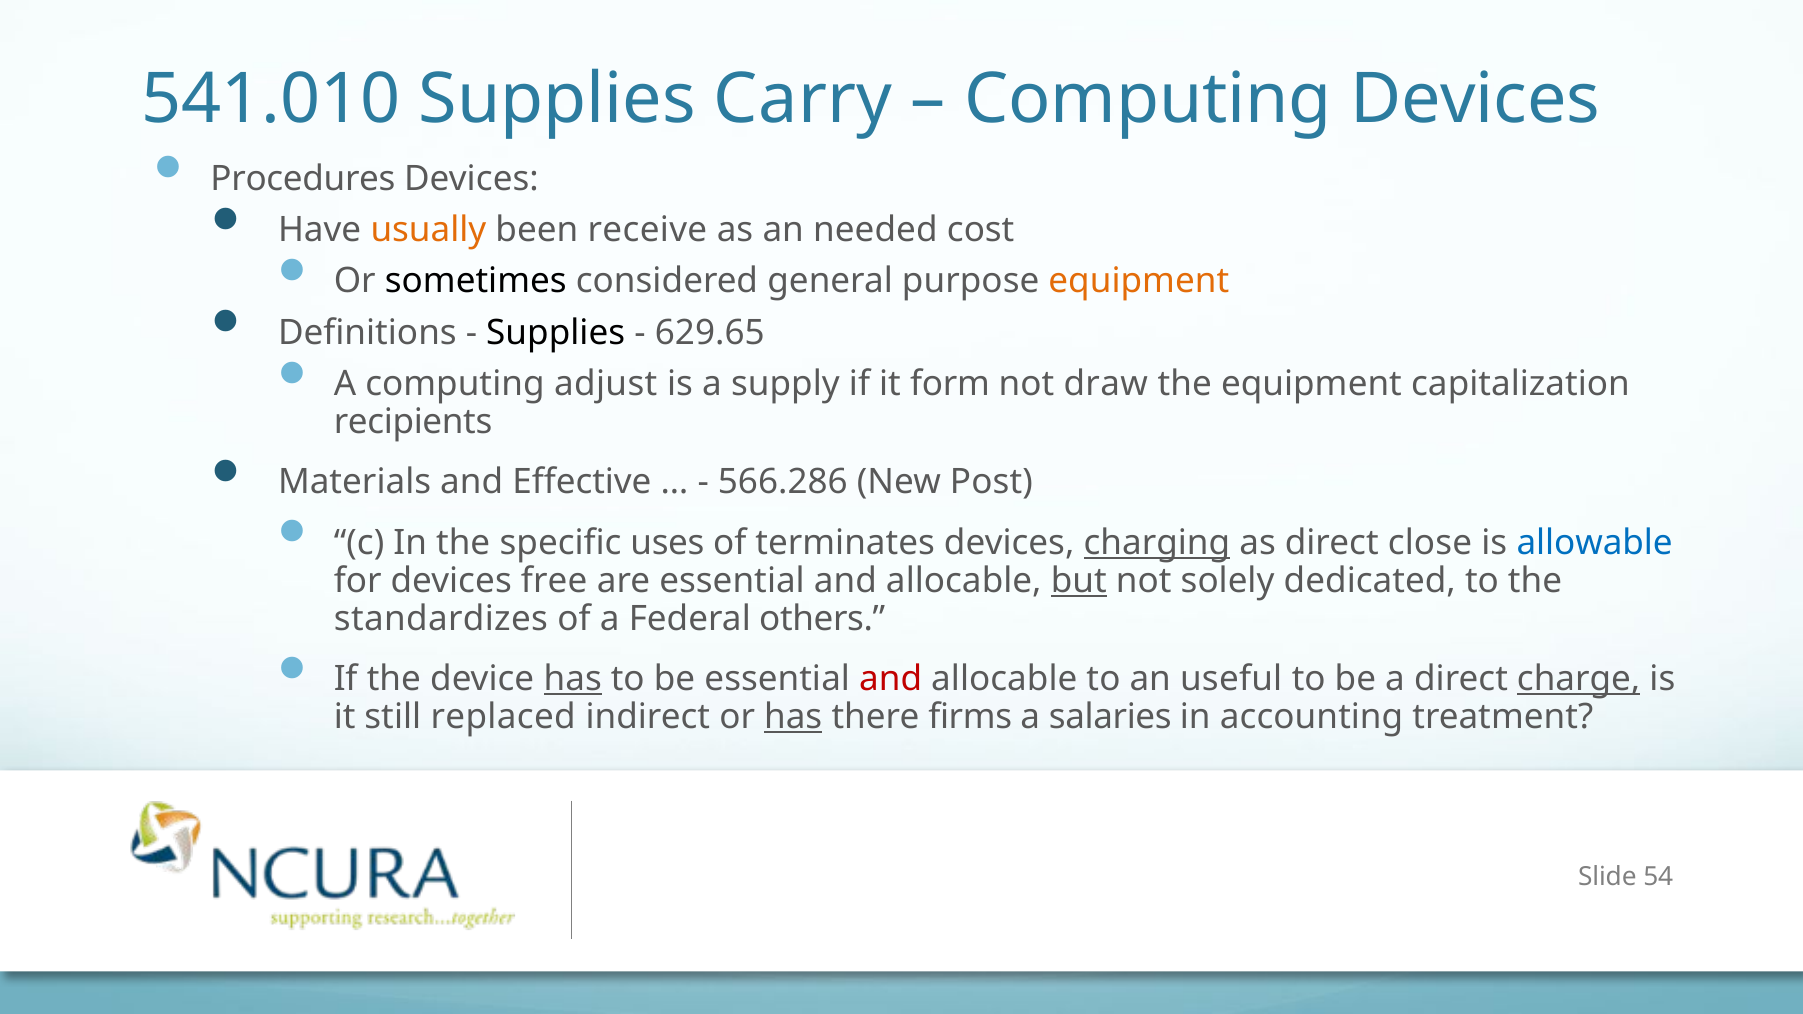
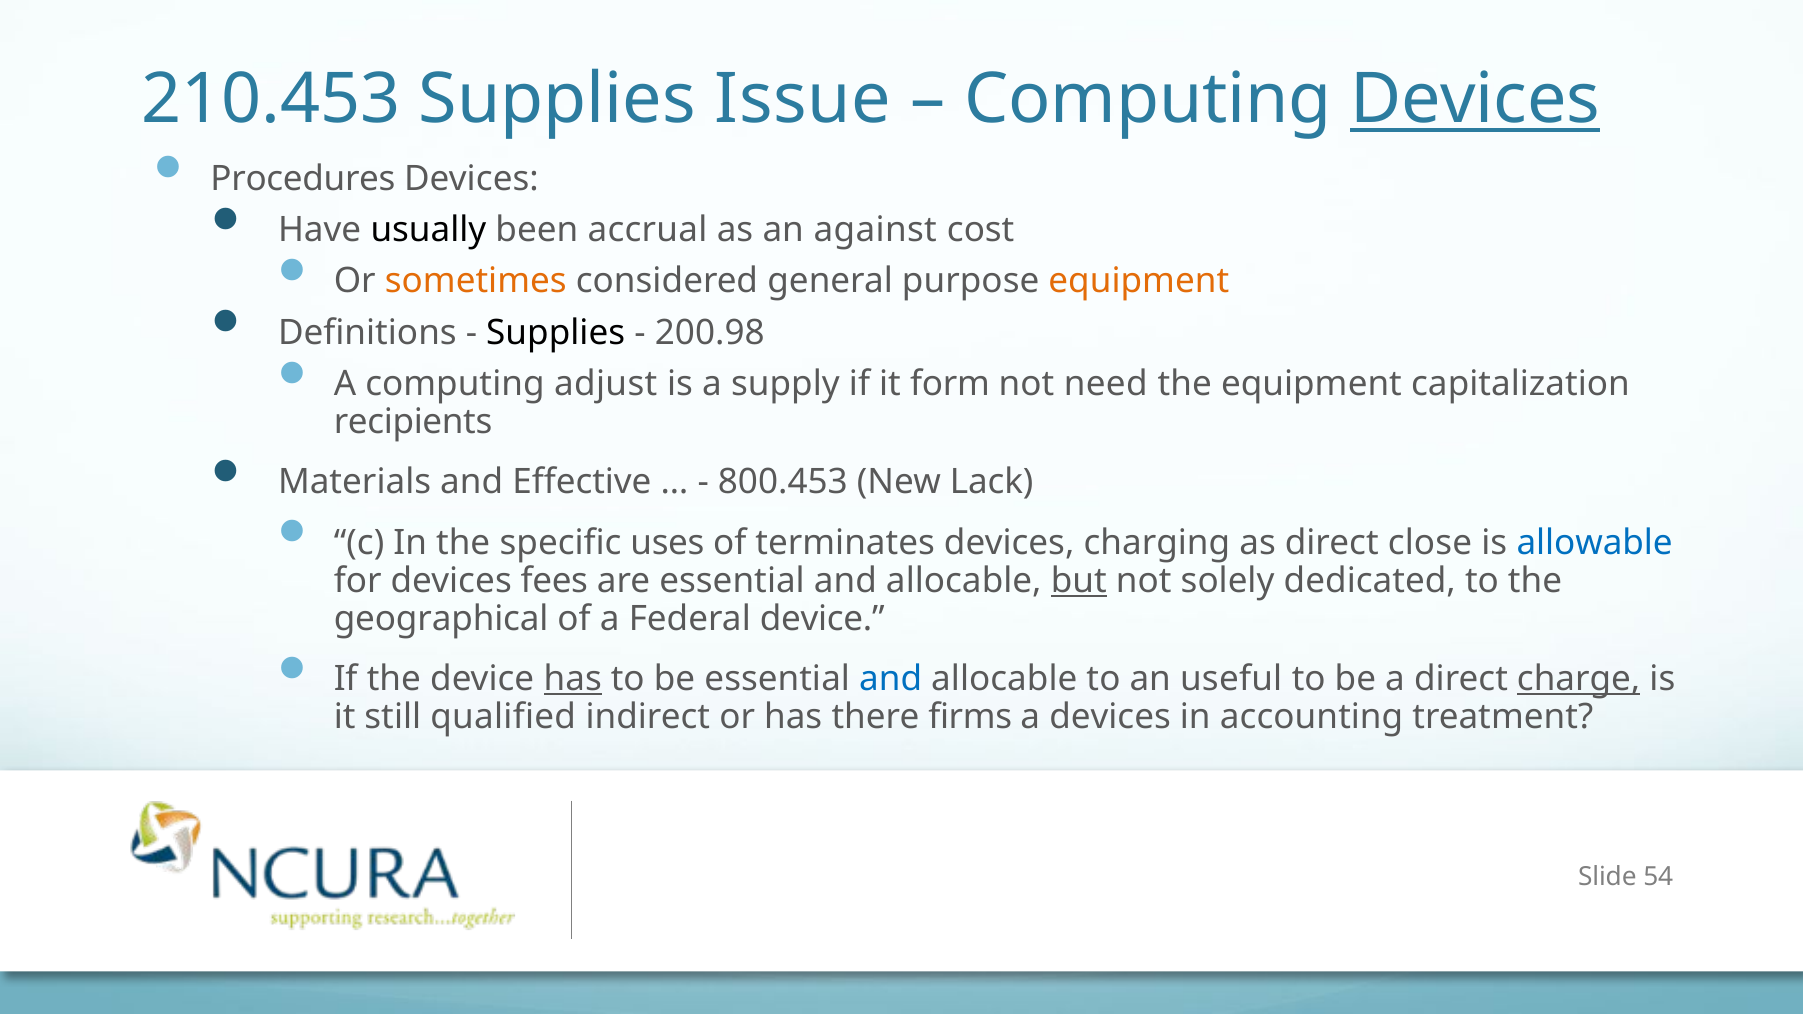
541.010: 541.010 -> 210.453 (271, 100)
Carry: Carry -> Issue (803, 100)
Devices underline: none -> present (1475, 100)
usually colour: orange -> black (428, 230)
receive: receive -> accrual (648, 230)
needed: needed -> against (875, 230)
sometimes colour: black -> orange (476, 281)
629.65: 629.65 -> 200.98 (710, 333)
draw: draw -> need (1106, 384)
566.286: 566.286 -> 800.453 (783, 482)
Post: Post -> Lack (992, 482)
charging underline: present -> none (1157, 543)
free: free -> fees (554, 581)
standardizes: standardizes -> geographical (441, 619)
Federal others: others -> device (822, 619)
and colour: red -> blue (891, 679)
replaced: replaced -> qualified (503, 717)
has underline: present -> none (793, 717)
a salaries: salaries -> devices (1110, 717)
